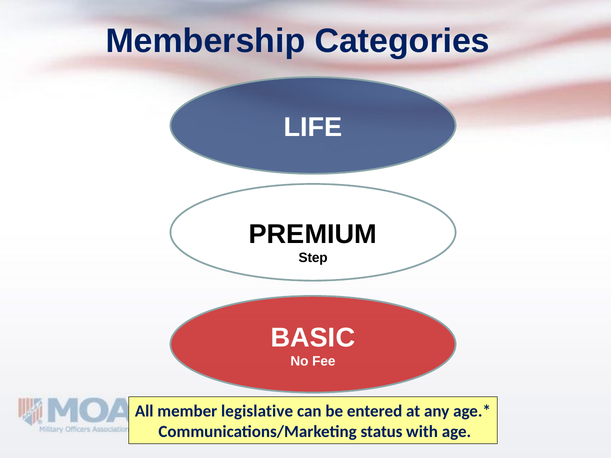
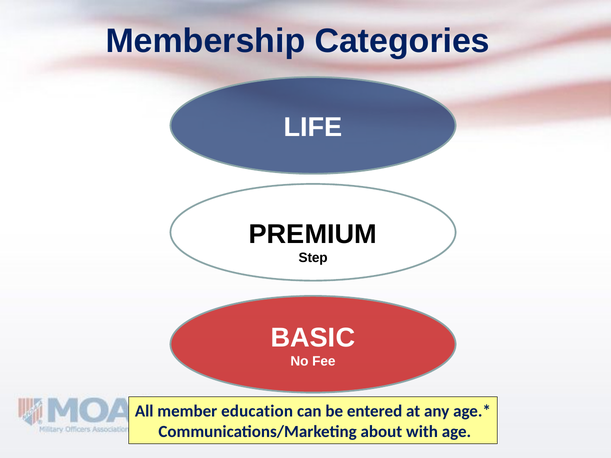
legislative: legislative -> education (257, 412)
status: status -> about (381, 432)
